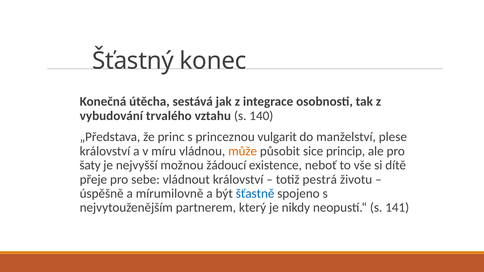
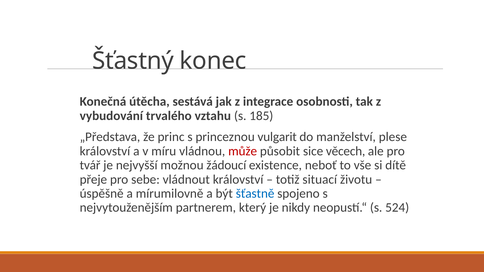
140: 140 -> 185 (261, 116)
může colour: orange -> red (243, 151)
princip: princip -> věcech (346, 151)
šaty: šaty -> tvář (90, 165)
pestrá: pestrá -> situací (320, 180)
141: 141 -> 524 (397, 208)
